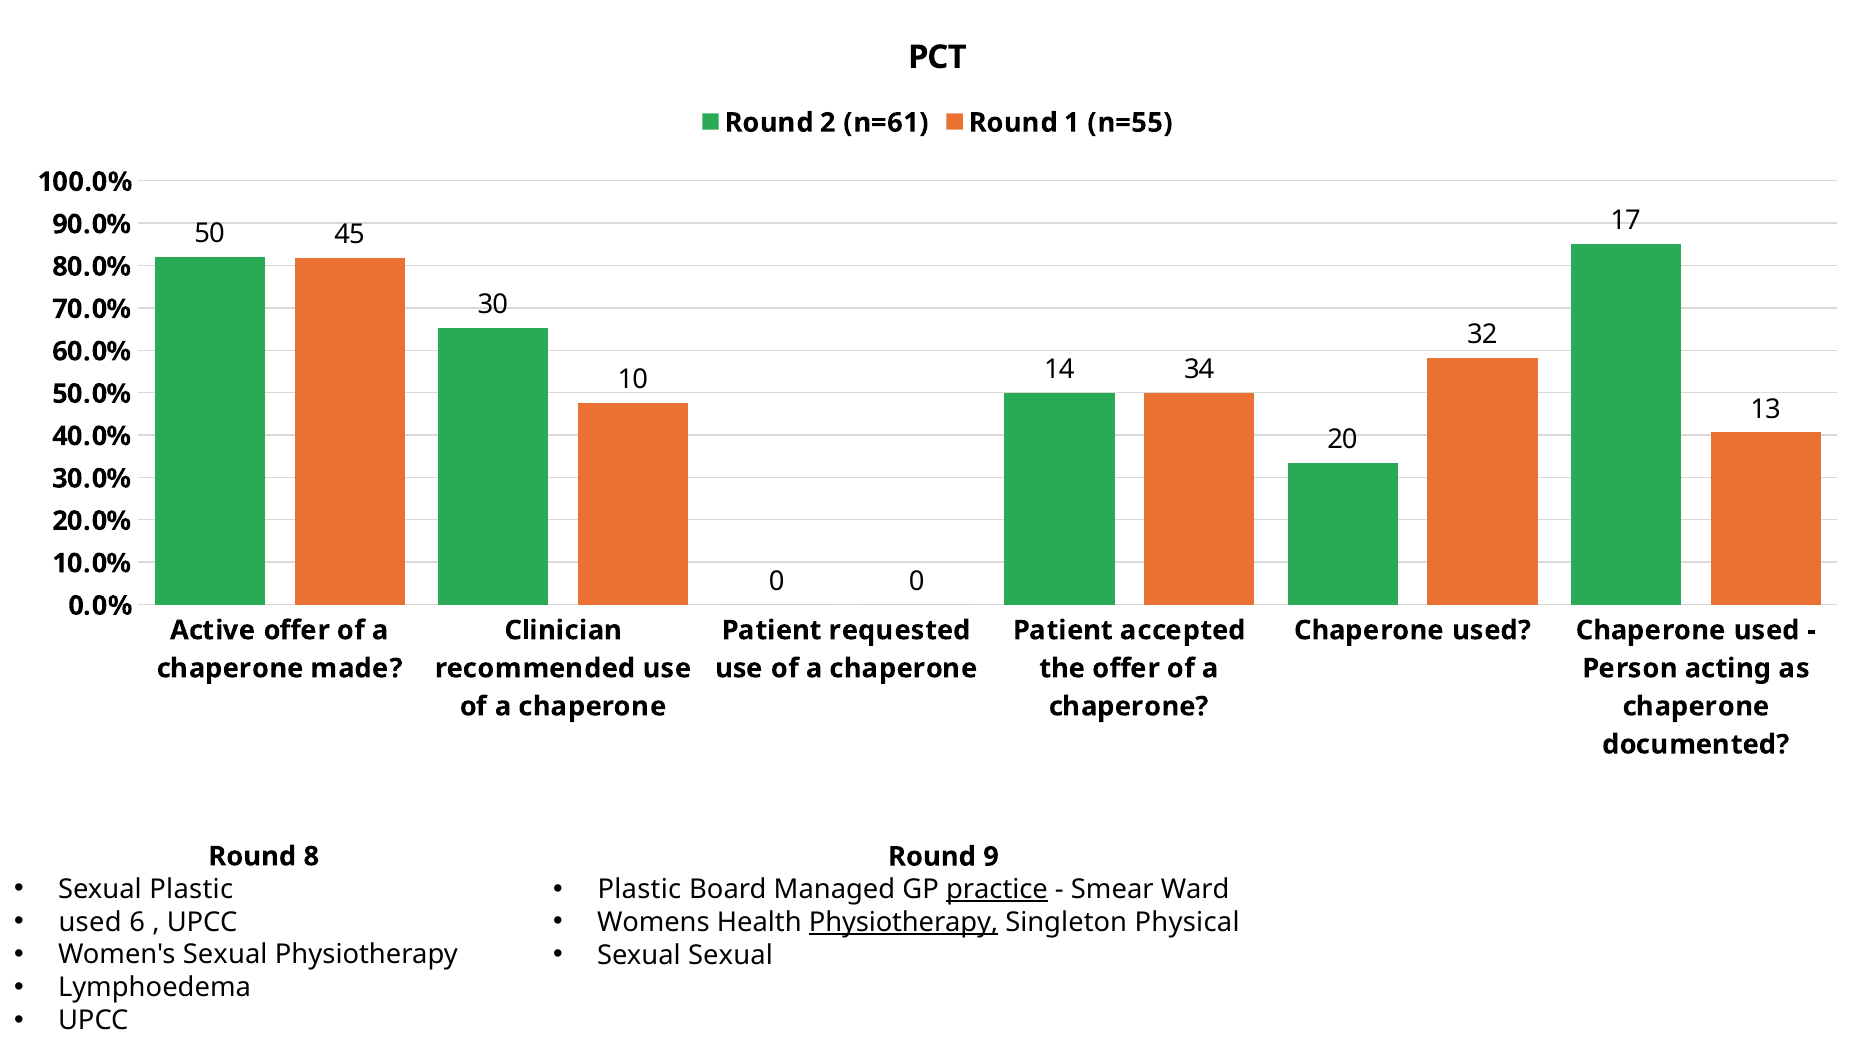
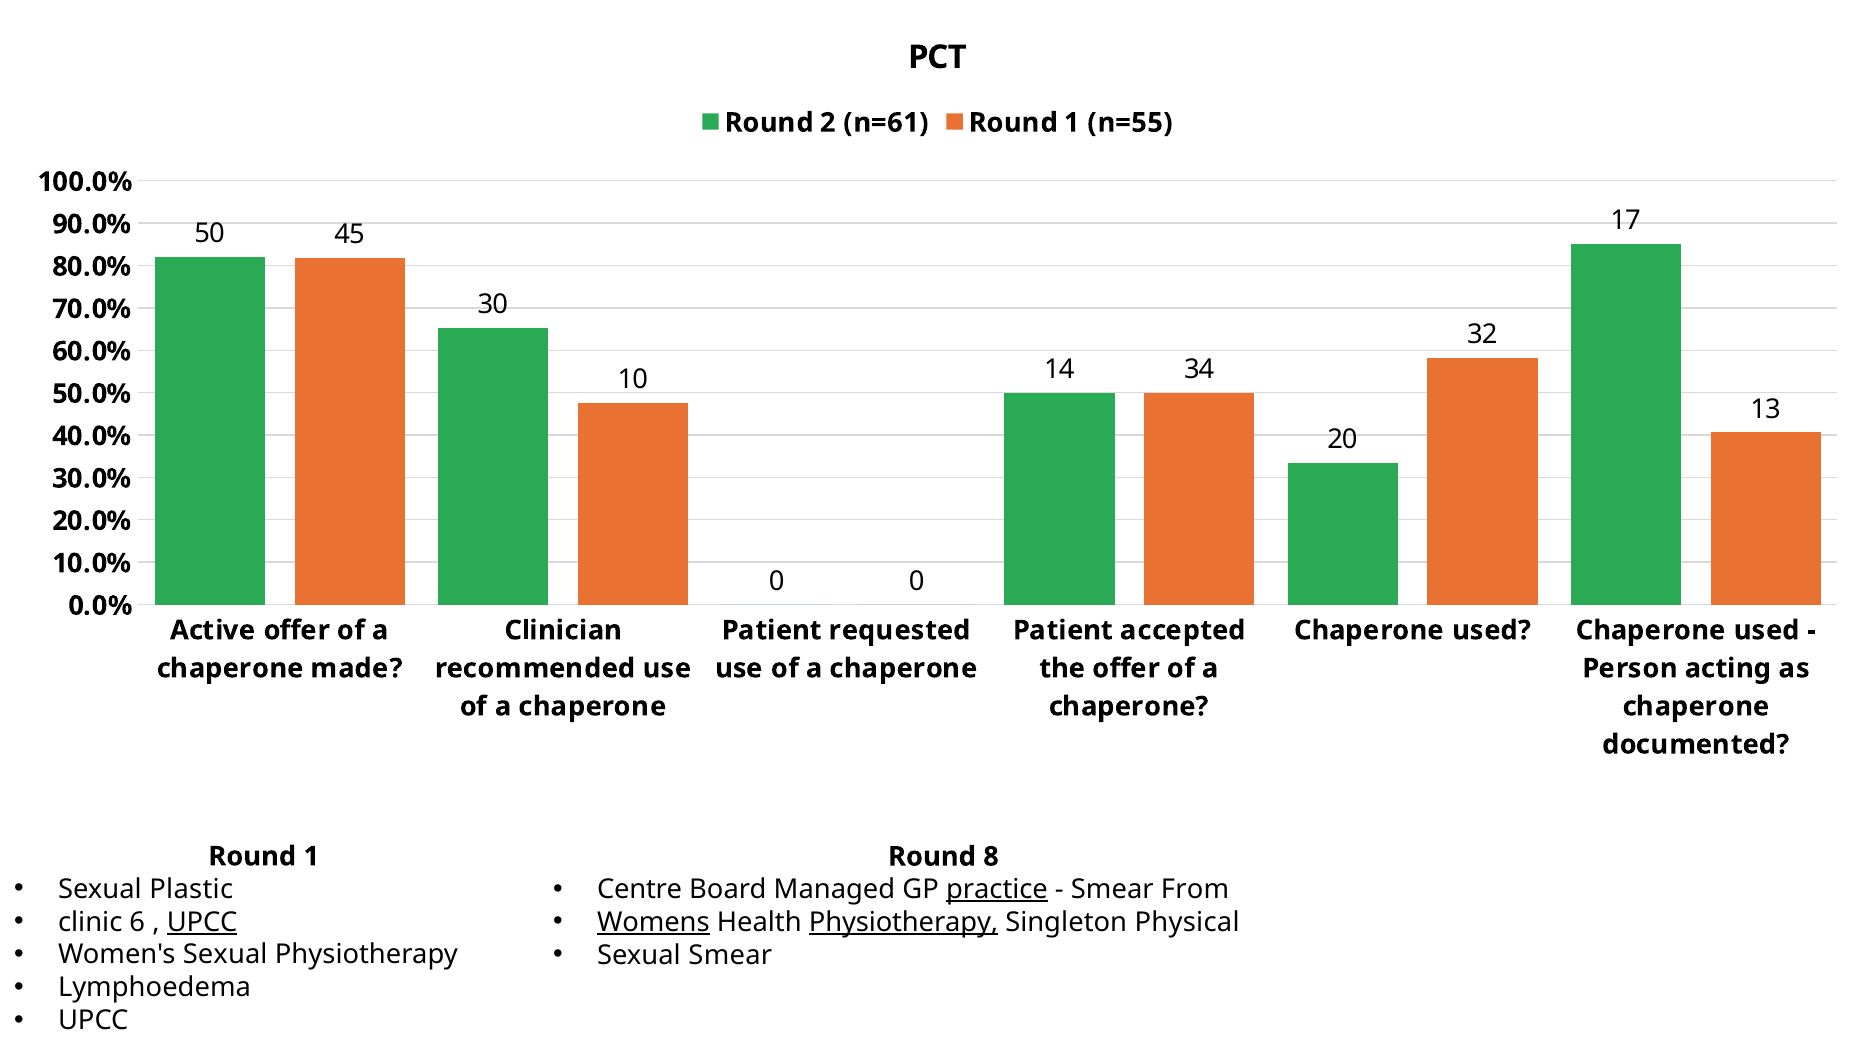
8: 8 -> 1 (311, 857)
9: 9 -> 8 (991, 857)
Plastic: Plastic -> Centre (640, 890)
Ward: Ward -> From (1195, 890)
used: used -> clinic (90, 923)
UPCC underline: none -> present (202, 923)
Womens underline: none -> present (653, 923)
Sexual Sexual: Sexual -> Smear (730, 956)
